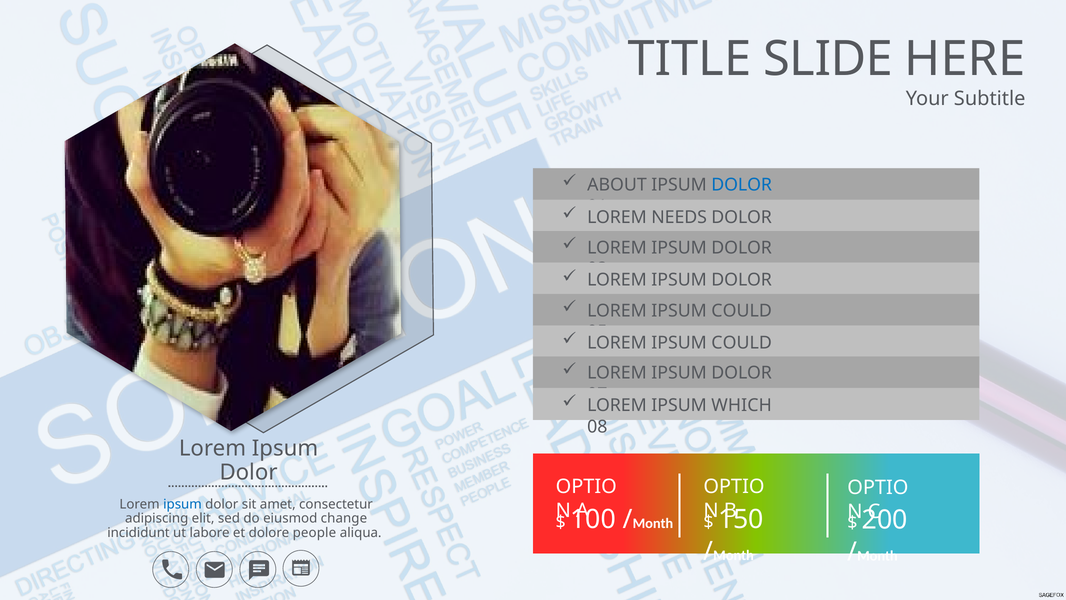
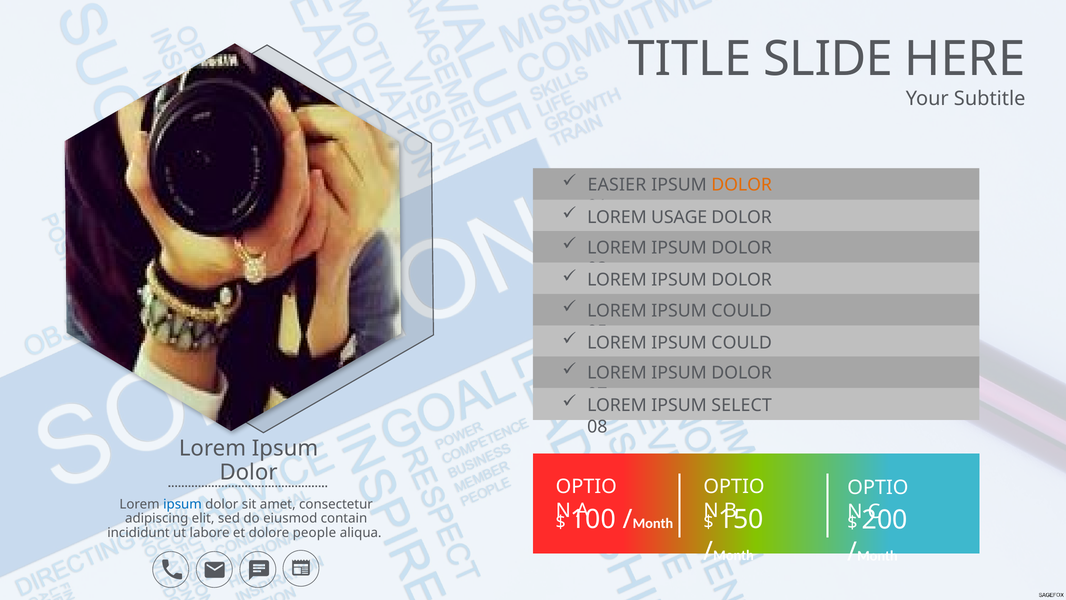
ABOUT: ABOUT -> EASIER (617, 185)
DOLOR colour: blue -> orange (742, 185)
NEEDS: NEEDS -> USAGE (679, 217)
WHICH: WHICH -> SELECT (742, 405)
change: change -> contain (344, 518)
